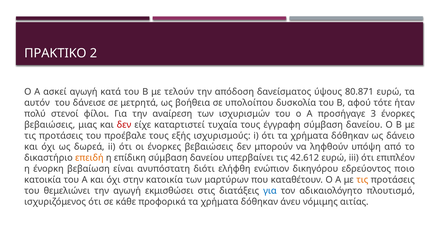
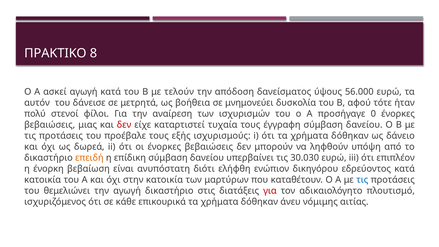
2: 2 -> 8 (93, 53)
80.871: 80.871 -> 56.000 (359, 92)
υπολοίπου: υπολοίπου -> μνημονεύει (249, 103)
3: 3 -> 0 (373, 114)
42.612: 42.612 -> 30.030 (305, 158)
εδρεύοντος ποιο: ποιο -> κατά (405, 169)
τις colour: orange -> blue (362, 180)
αγωγή εκμισθώσει: εκμισθώσει -> δικαστήριο (169, 191)
για colour: blue -> red (270, 191)
προφορικά: προφορικά -> επικουρικά (162, 202)
